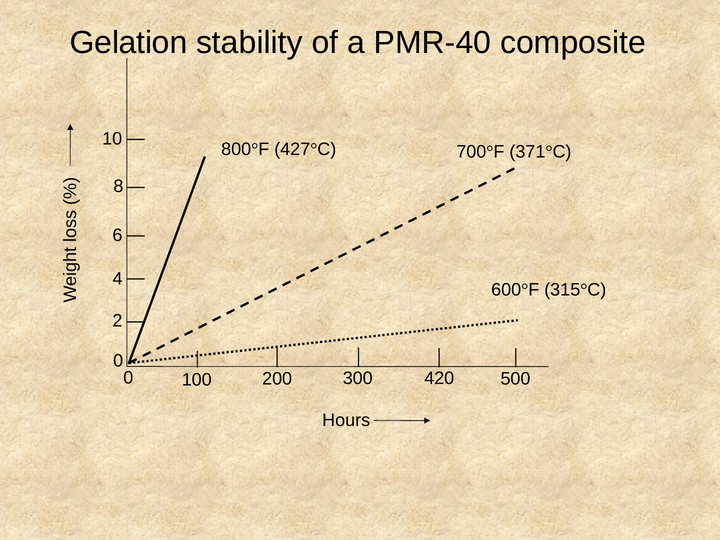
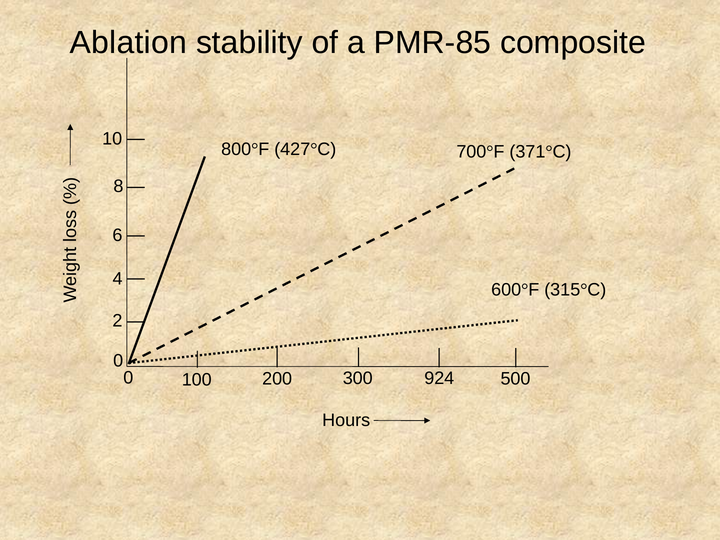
Gelation: Gelation -> Ablation (128, 43)
PMR-40: PMR-40 -> PMR-85 (433, 43)
420: 420 -> 924 (439, 378)
